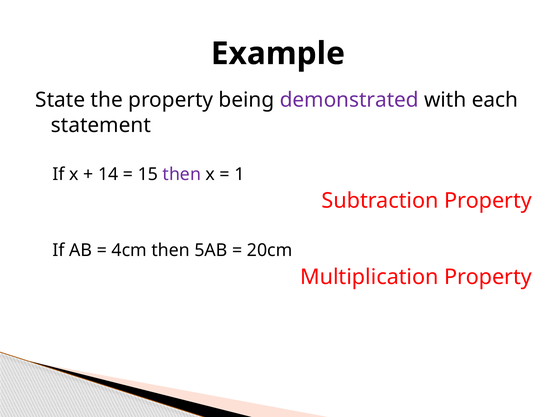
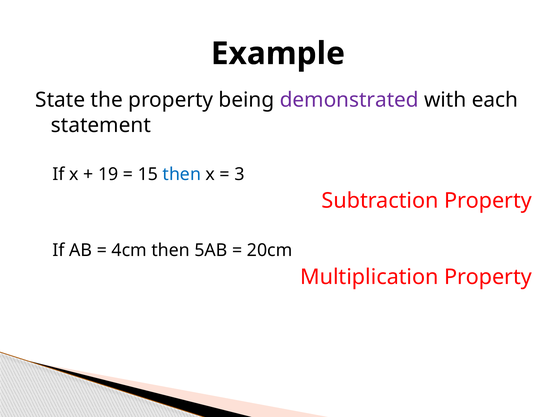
14: 14 -> 19 (108, 174)
then colour: purple -> blue (182, 174)
1: 1 -> 3 (239, 174)
